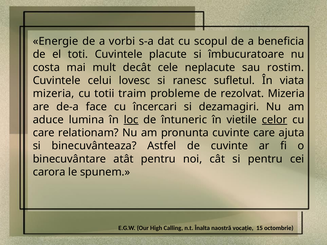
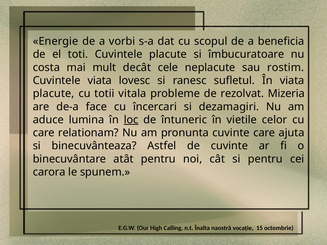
Cuvintele celui: celui -> viata (100, 81)
mizeria: mizeria -> placute (54, 94)
traim: traim -> vitala (132, 94)
celor underline: present -> none (275, 120)
